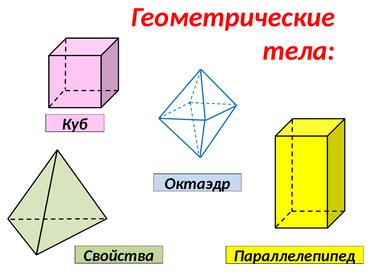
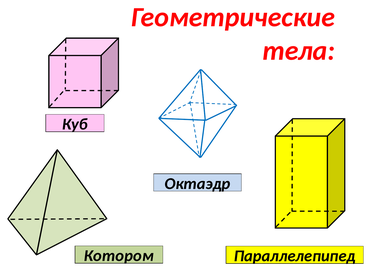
Свойства: Свойства -> Котором (119, 256)
